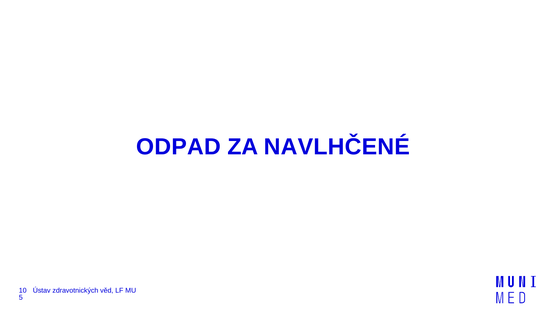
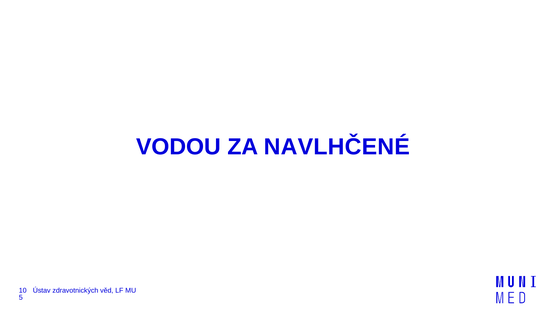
ODPAD: ODPAD -> VODOU (179, 147)
